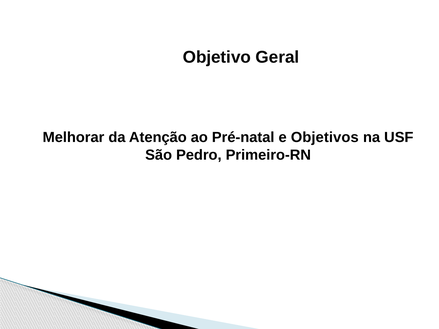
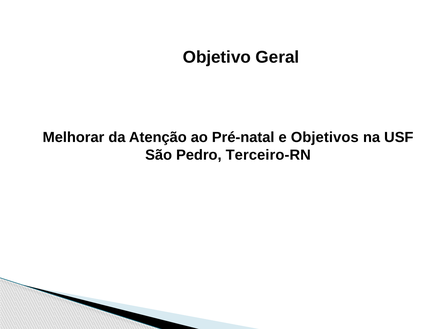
Primeiro-RN: Primeiro-RN -> Terceiro-RN (268, 155)
